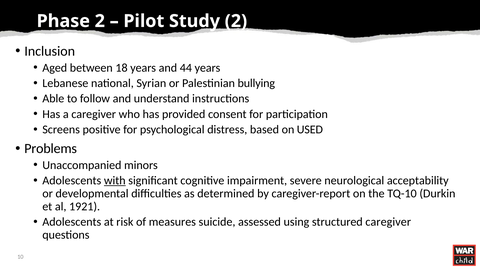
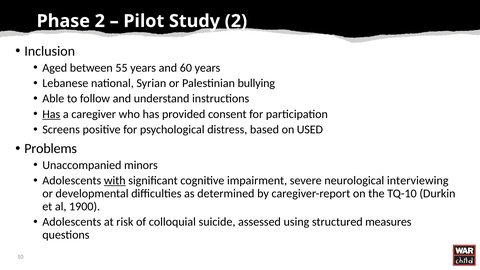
18: 18 -> 55 (122, 68)
44: 44 -> 60 (186, 68)
Has underline: none -> present (51, 114)
acceptability: acceptability -> interviewing (418, 181)
1921: 1921 -> 1900 (85, 206)
measures: measures -> colloquial (172, 222)
structured caregiver: caregiver -> measures (388, 222)
